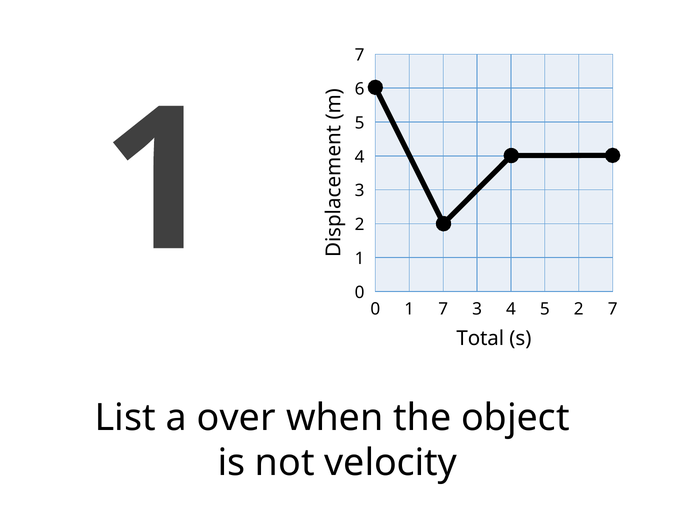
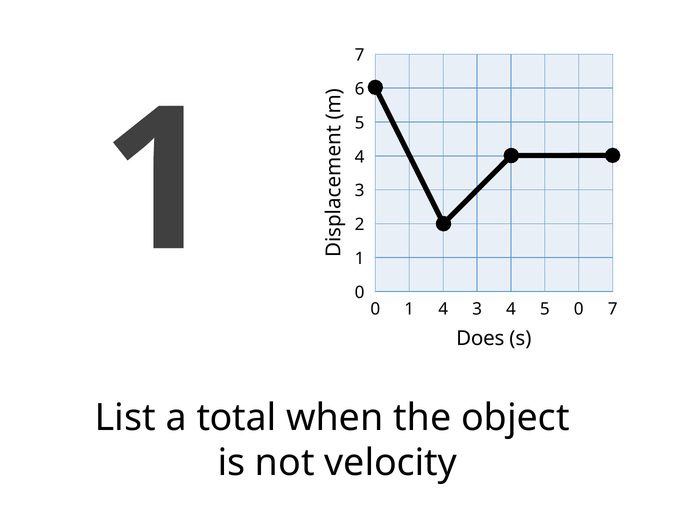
1 7: 7 -> 4 (443, 309)
5 2: 2 -> 0 (579, 309)
Total: Total -> Does (480, 338)
over: over -> total (236, 418)
